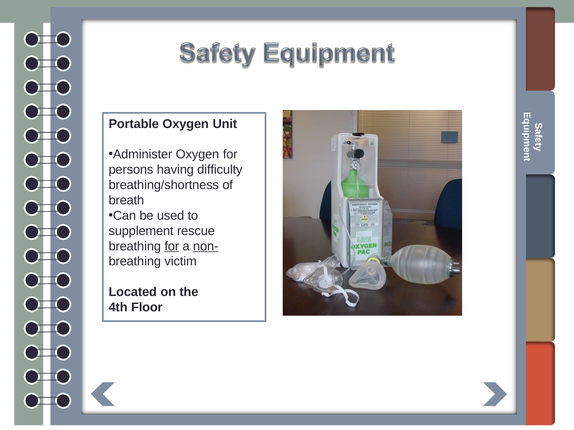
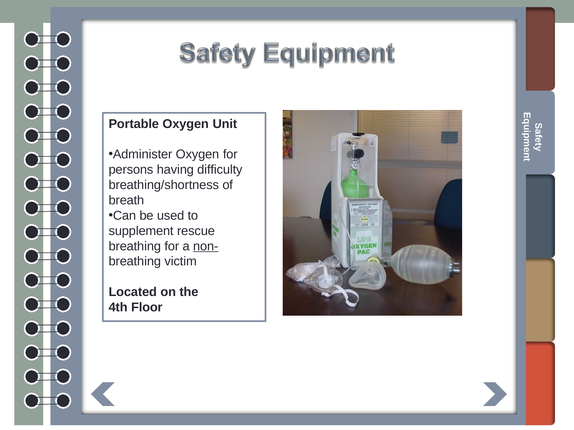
for underline: present -> none (172, 246)
